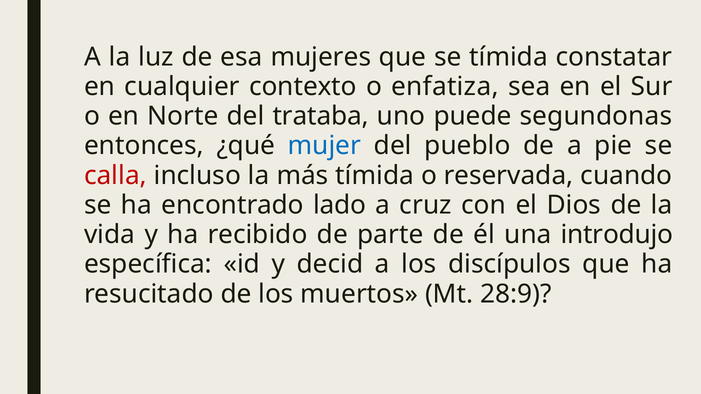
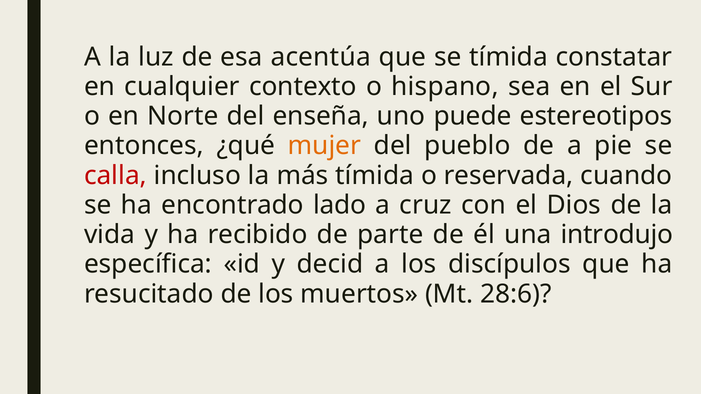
mujeres: mujeres -> acentúa (321, 57)
enfatiza: enfatiza -> hispano (445, 87)
trataba: trataba -> enseña (321, 116)
segundonas: segundonas -> estereotipos (596, 116)
mujer colour: blue -> orange (325, 146)
28:9: 28:9 -> 28:6 (516, 294)
